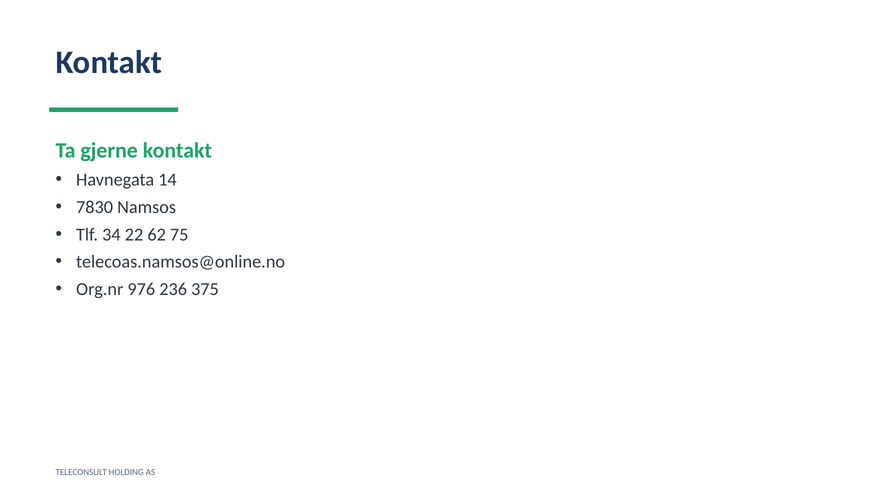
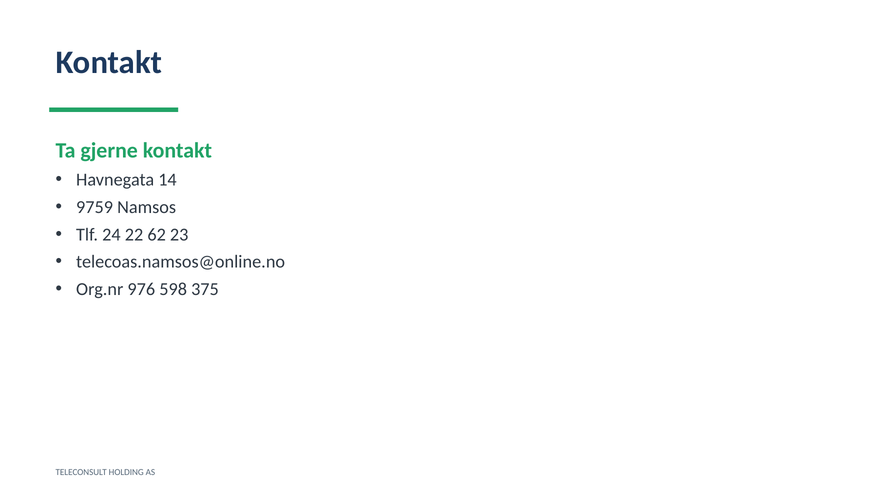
7830: 7830 -> 9759 (95, 207)
34: 34 -> 24 (111, 234)
75: 75 -> 23 (179, 234)
236: 236 -> 598 (173, 289)
